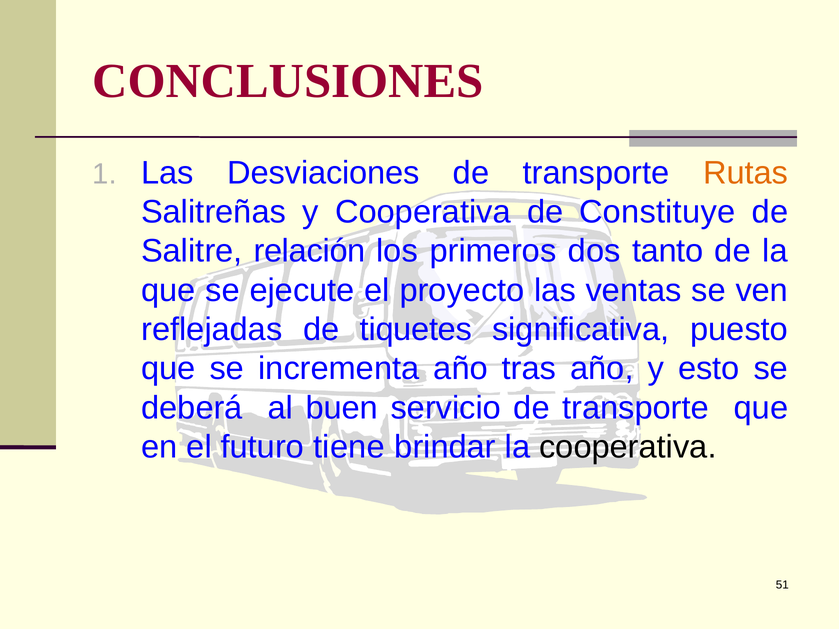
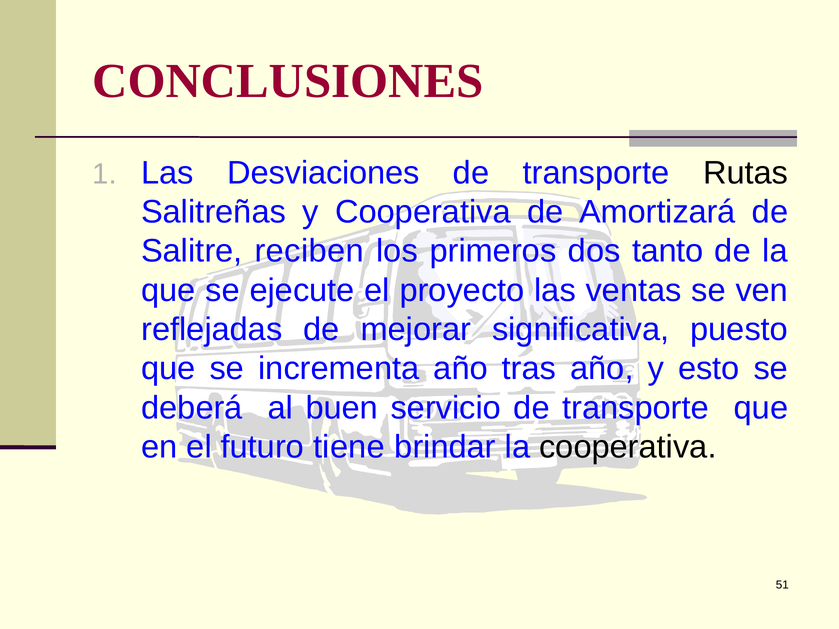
Rutas colour: orange -> black (746, 173)
Constituye: Constituye -> Amortizará (657, 212)
relación: relación -> reciben (309, 251)
tiquetes: tiquetes -> mejorar (416, 330)
